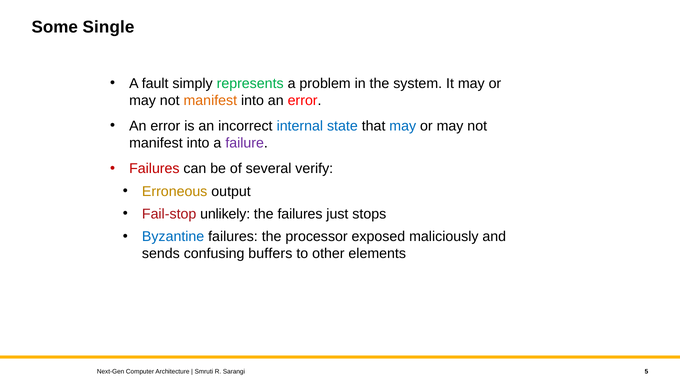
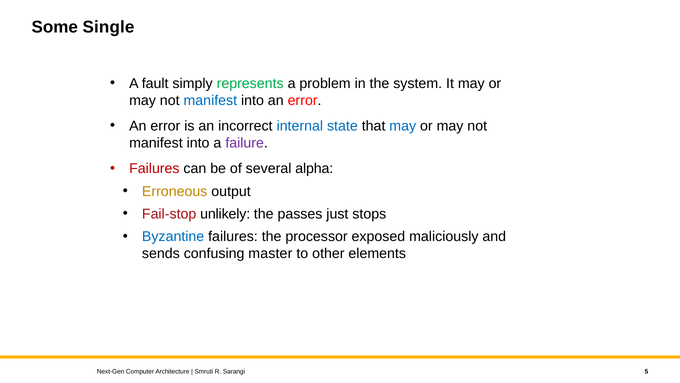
manifest colour: orange -> blue (210, 100)
verify: verify -> alpha (314, 168)
the failures: failures -> passes (300, 214)
buffers: buffers -> master (270, 253)
